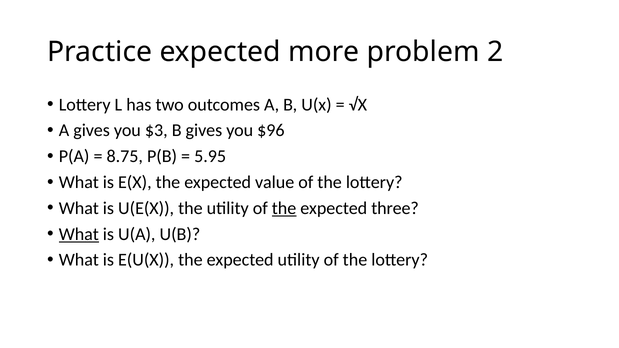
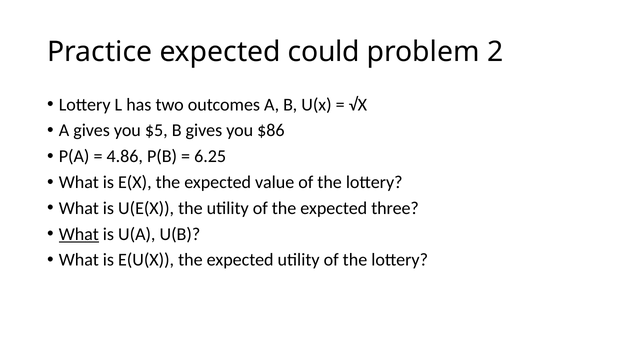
more: more -> could (324, 52)
$3: $3 -> $5 (156, 131)
$96: $96 -> $86 (271, 131)
8.75: 8.75 -> 4.86 (125, 156)
5.95: 5.95 -> 6.25 (210, 156)
the underline: present -> none (284, 208)
